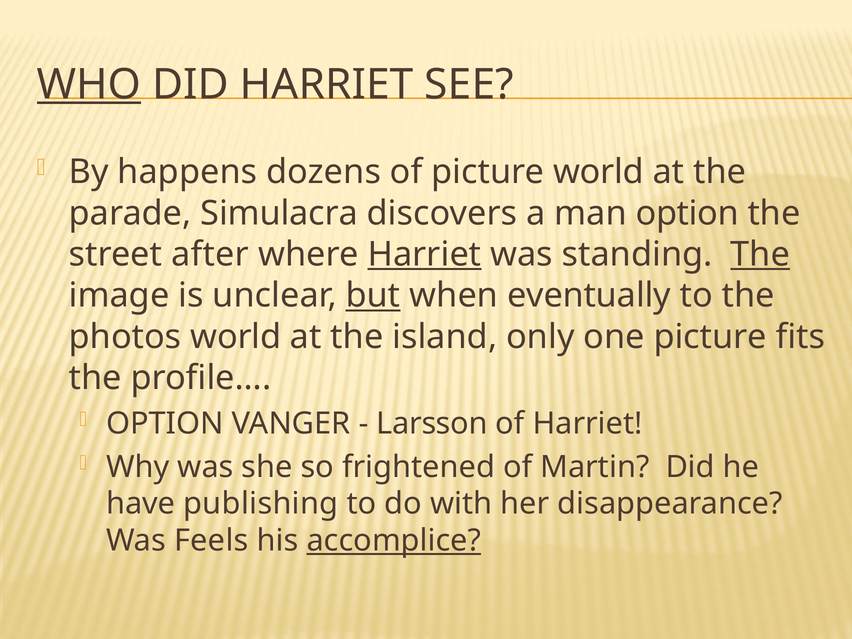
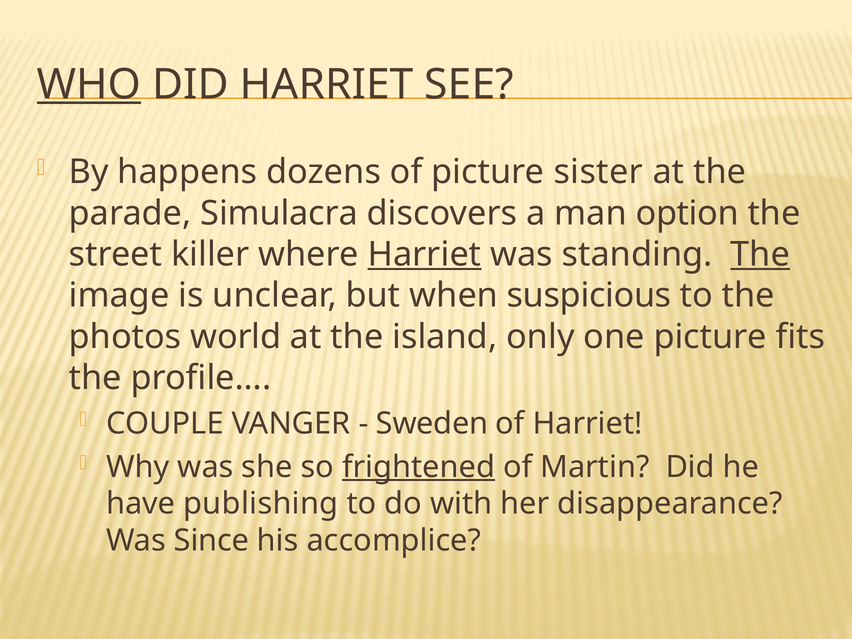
picture world: world -> sister (598, 172)
after: after -> killer (210, 254)
but underline: present -> none (373, 296)
eventually: eventually -> suspicious (589, 296)
OPTION: OPTION -> COUPLE (165, 423)
Larsson: Larsson -> Sweden (432, 423)
frightened underline: none -> present (418, 467)
Feels: Feels -> Since (212, 541)
accomplice underline: present -> none (394, 541)
